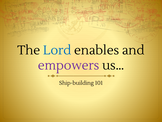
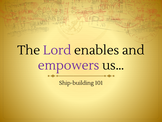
Lord colour: blue -> purple (57, 50)
